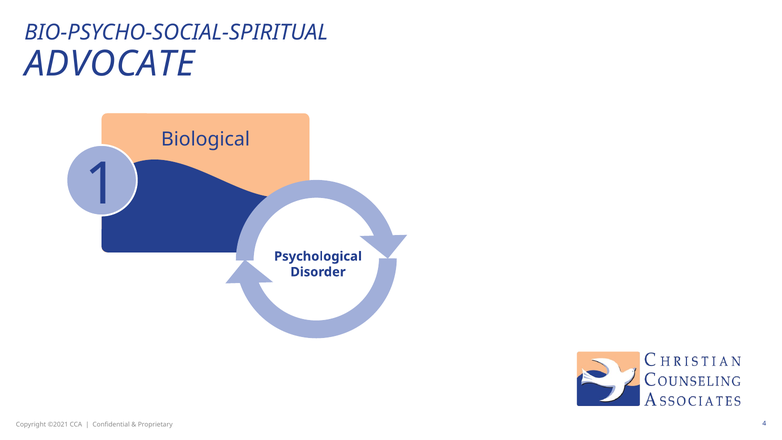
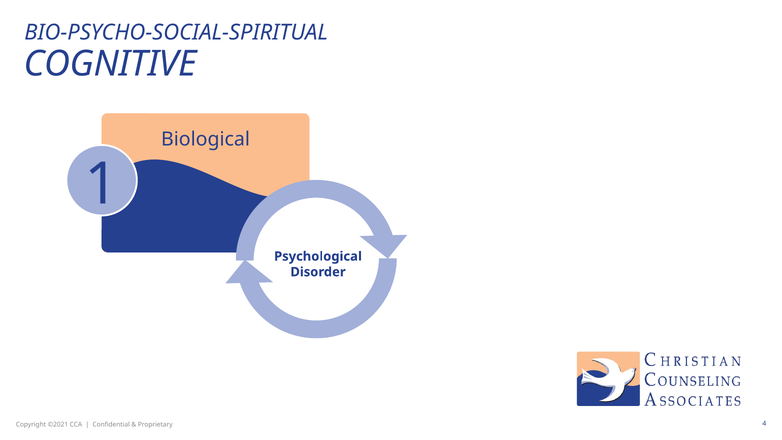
ADVOCATE: ADVOCATE -> COGNITIVE (110, 64)
